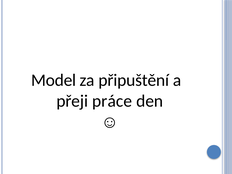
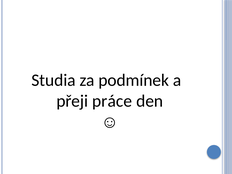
Model: Model -> Studia (54, 80)
připuštění: připuštění -> podmínek (134, 80)
